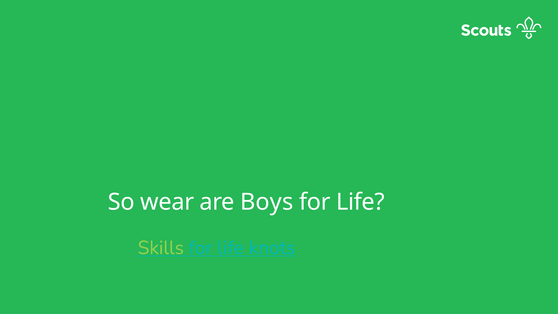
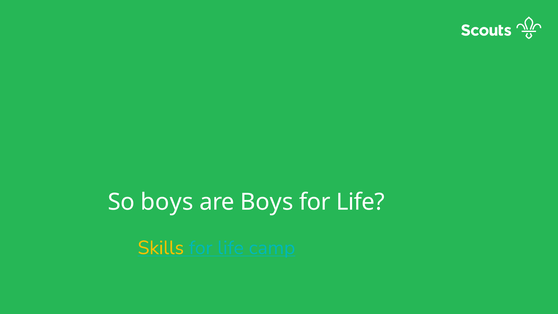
So wear: wear -> boys (167, 202)
Skills colour: light green -> yellow (161, 248)
knots: knots -> camp (272, 248)
